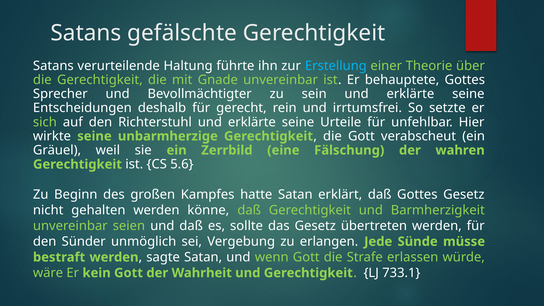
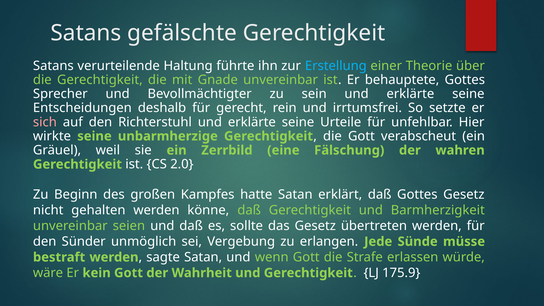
sich colour: light green -> pink (45, 122)
5.6: 5.6 -> 2.0 (182, 164)
733.1: 733.1 -> 175.9 (401, 273)
